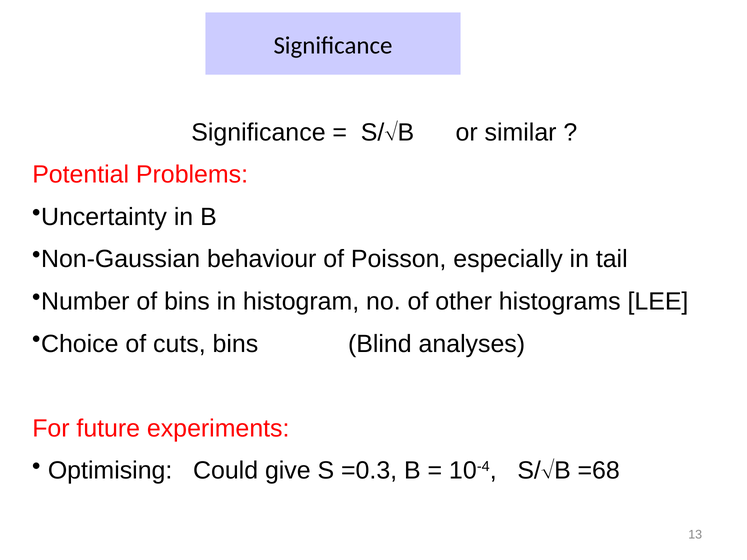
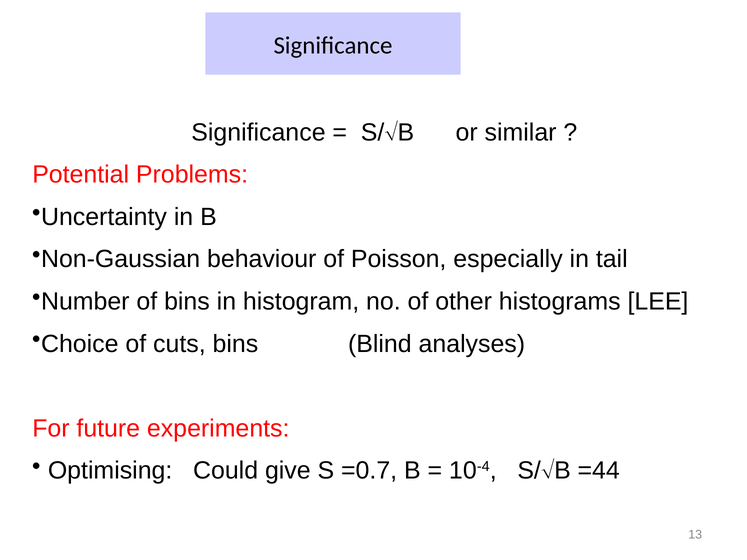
=0.3: =0.3 -> =0.7 (369, 471)
=68: =68 -> =44 (599, 471)
